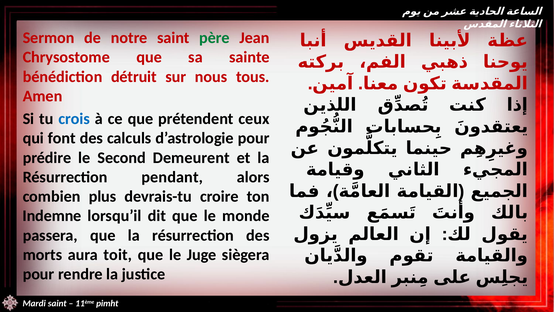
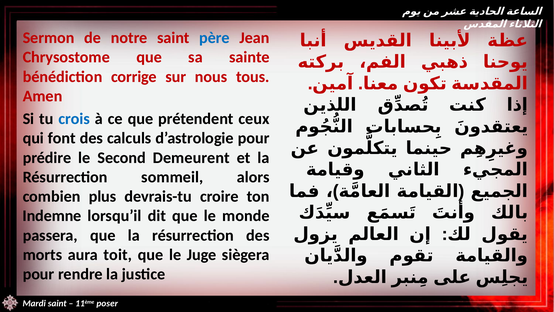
père colour: green -> blue (214, 38)
détruit: détruit -> corrige (134, 77)
pendant: pendant -> sommeil (172, 177)
pimht: pimht -> poser (107, 303)
